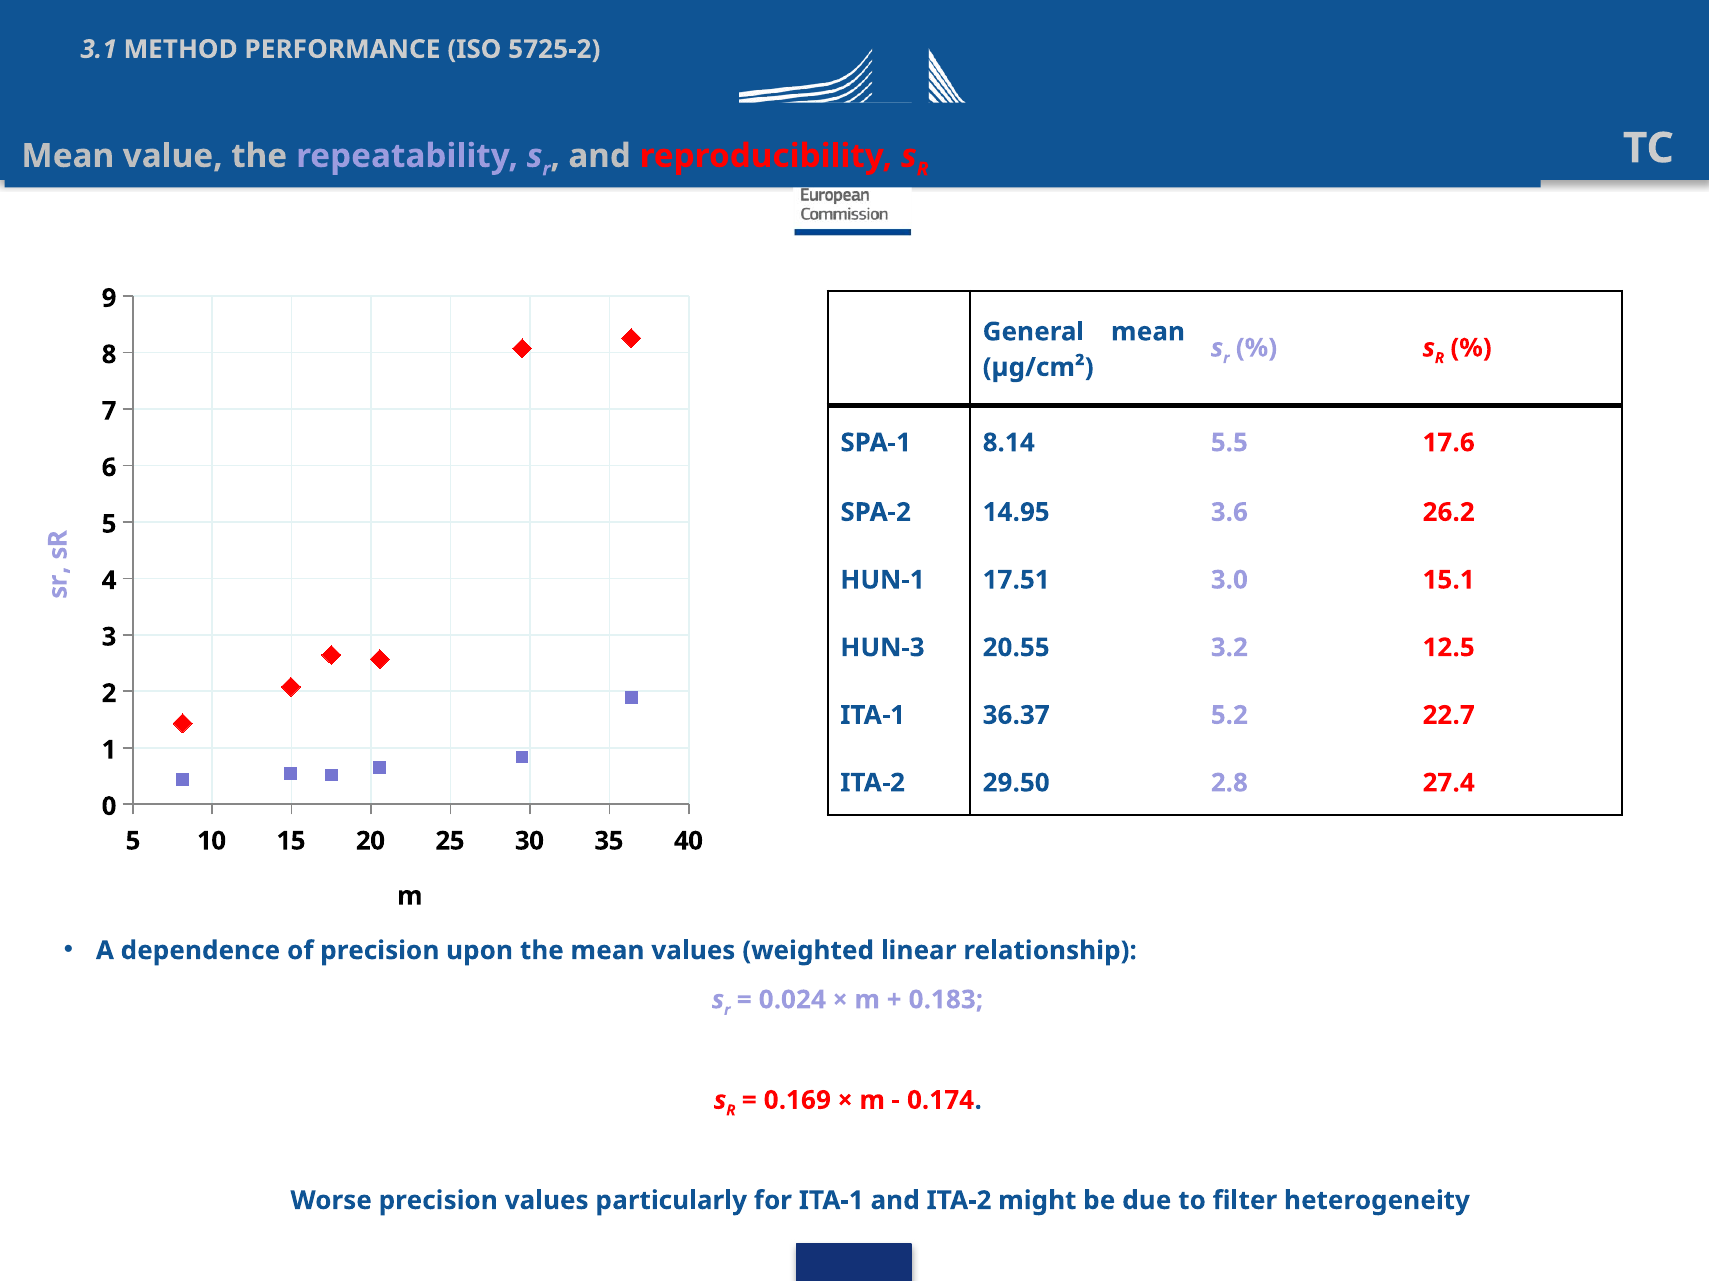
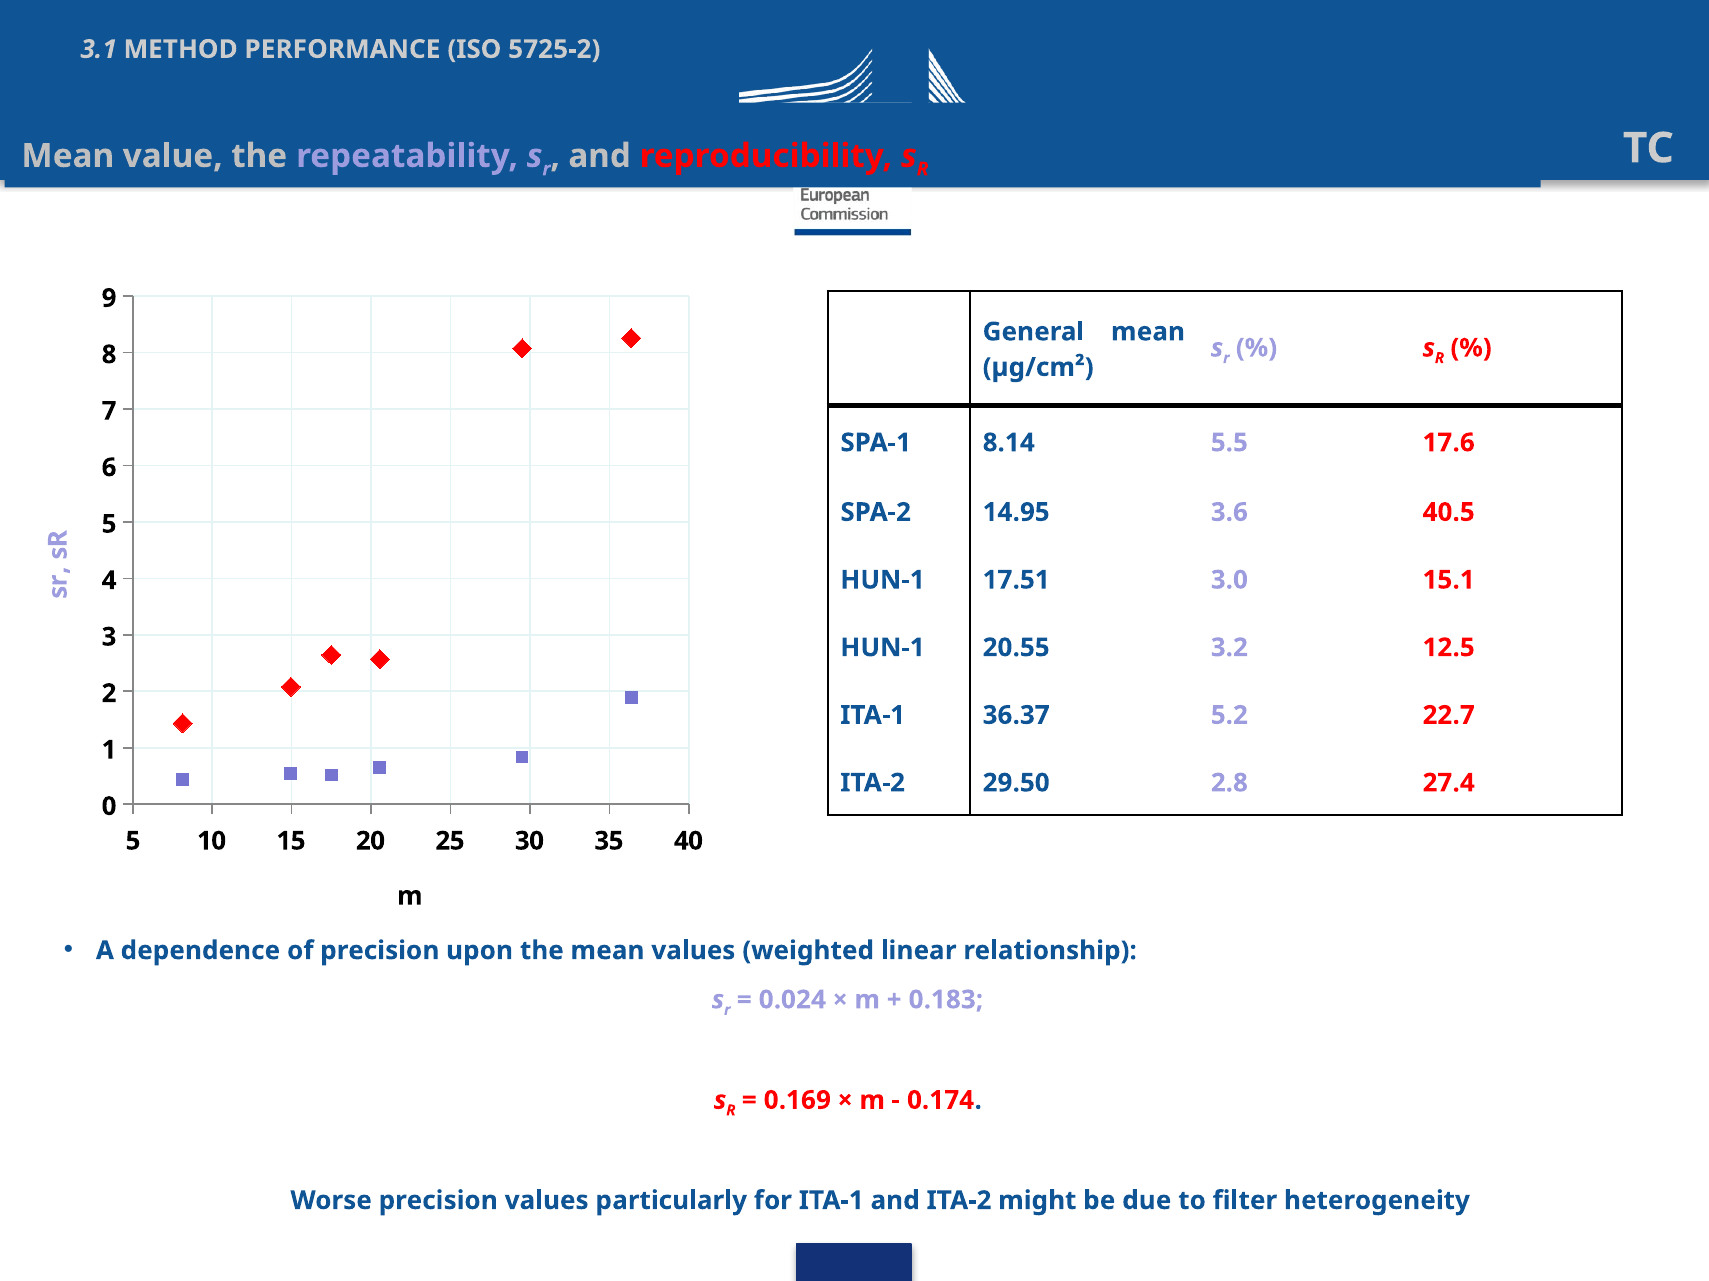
26.2: 26.2 -> 40.5 (1449, 513)
HUN-3: HUN-3 -> HUN-1 (883, 648)
